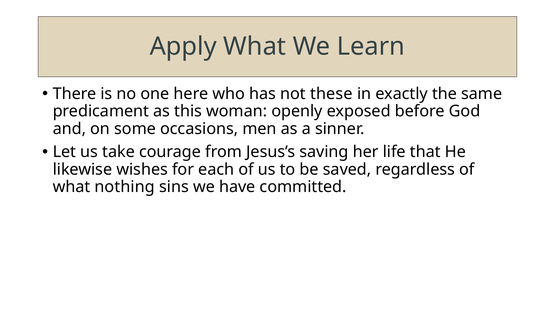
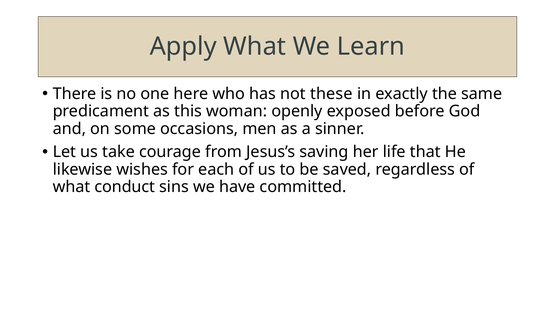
nothing: nothing -> conduct (125, 187)
